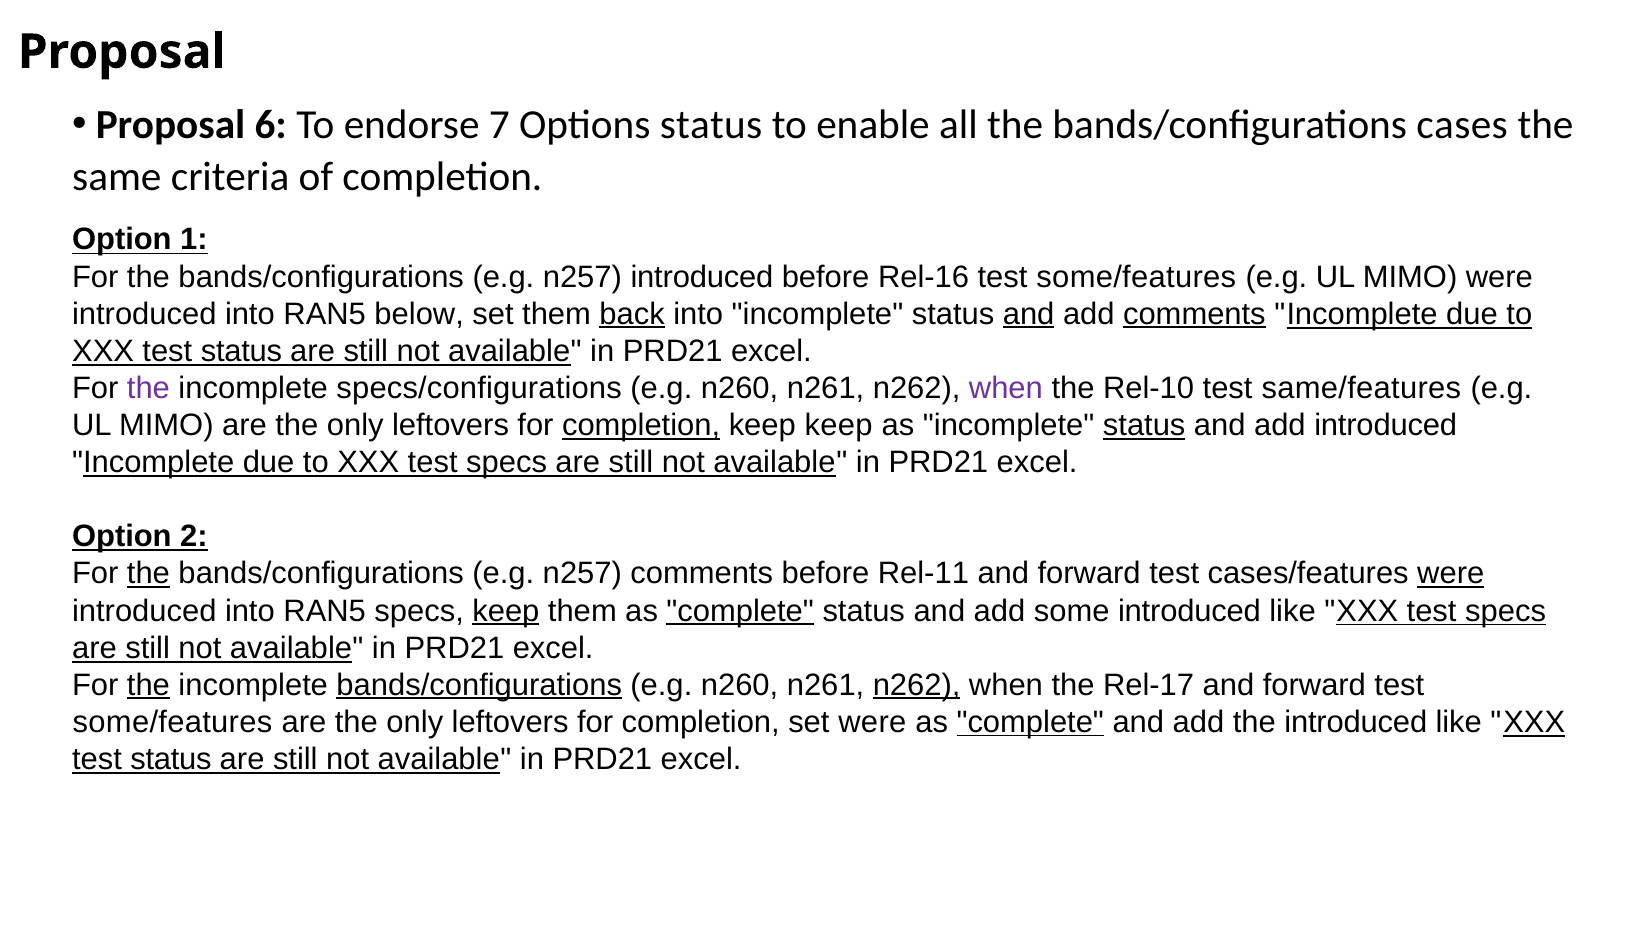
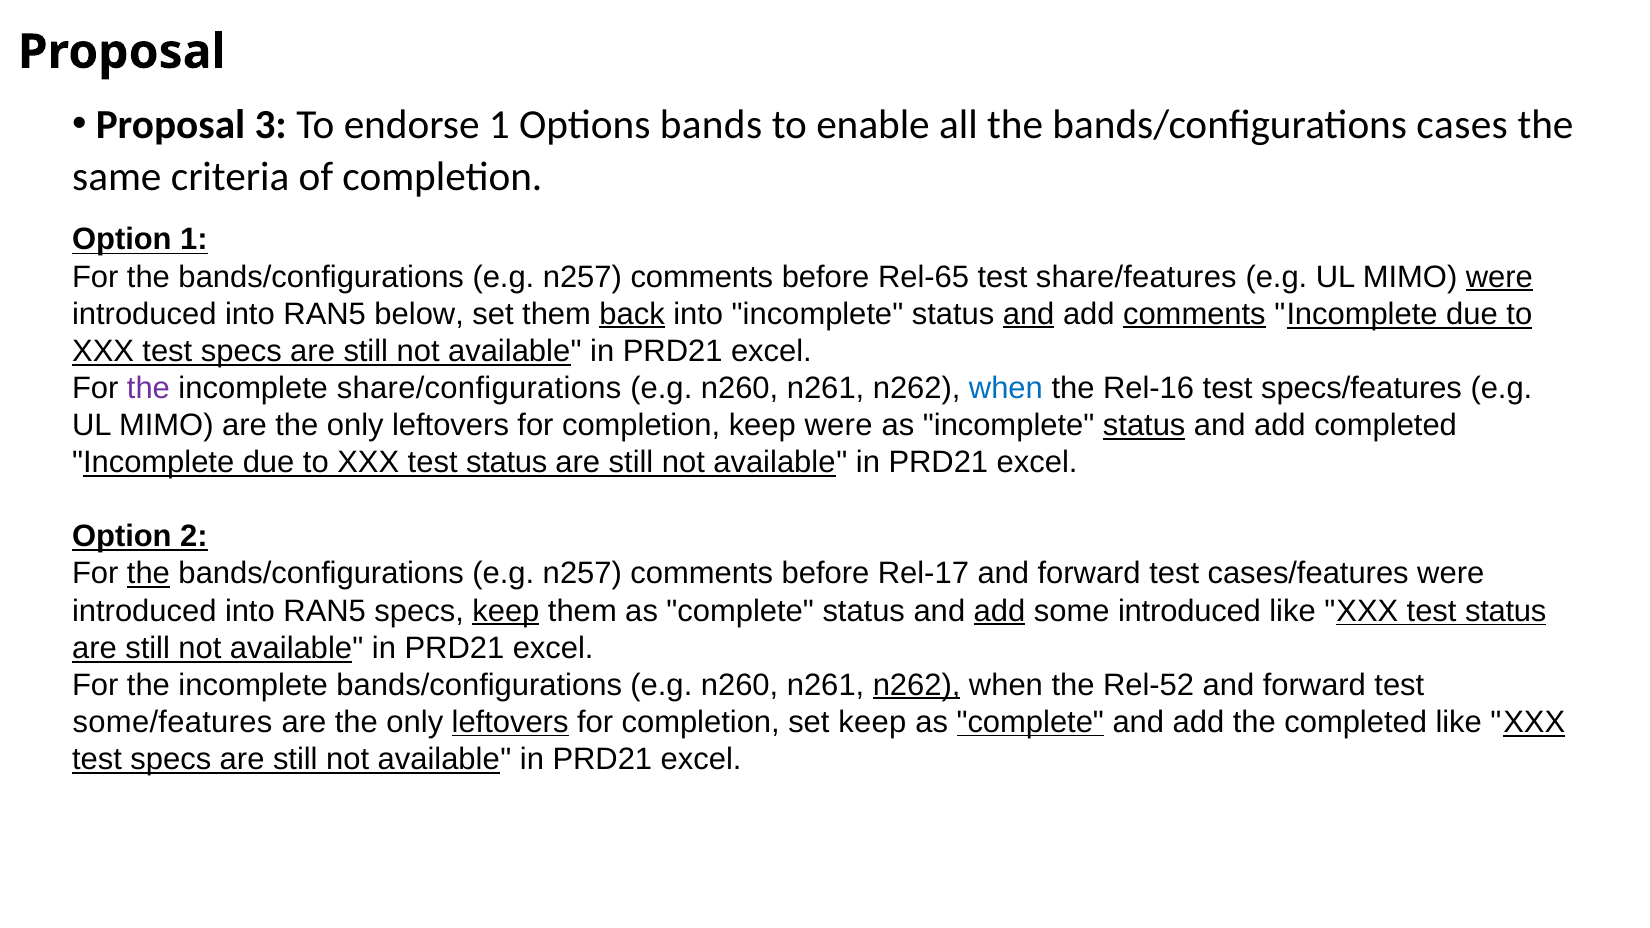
6: 6 -> 3 (271, 125)
endorse 7: 7 -> 1 (499, 125)
Options status: status -> bands (711, 125)
introduced: introduced -> comments (702, 277)
Rel-16: Rel-16 -> Rel-65 (924, 277)
some/features: some/features -> share/features (1136, 277)
were underline: none -> present (1499, 277)
status: status -> specs (241, 351)
specs/configurations: specs/configurations -> share/configurations (479, 388)
when colour: purple -> blue (1006, 388)
Rel-10: Rel-10 -> Rel-16 (1149, 388)
same/features: same/features -> specs/features (1362, 388)
completion underline: present -> none (641, 426)
keep keep: keep -> were (839, 426)
add introduced: introduced -> completed (1386, 426)
to XXX test specs: specs -> status (507, 463)
Rel-11: Rel-11 -> Rel-17 (923, 574)
were underline: present -> none (1451, 574)
complete underline: present -> none (740, 611)
add underline: none -> present (1000, 611)
like XXX test specs: specs -> status (1506, 611)
the underline: present -> none (148, 685)
bands/configurations underline: present -> none (479, 685)
Rel-17: Rel-17 -> Rel-52 (1149, 685)
leftovers underline: none -> present (510, 723)
set were: were -> keep (872, 723)
the introduced: introduced -> completed (1356, 723)
status: status -> specs (171, 760)
